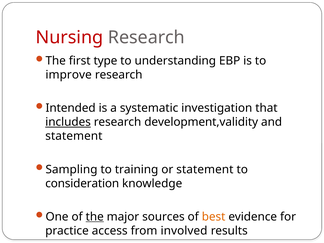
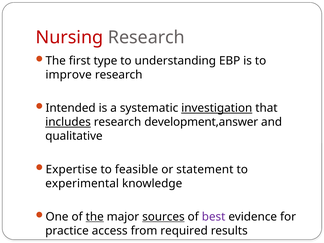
investigation underline: none -> present (217, 108)
development,validity: development,validity -> development,answer (201, 122)
statement: statement -> qualitative (74, 136)
Sampling: Sampling -> Expertise (71, 169)
training: training -> feasible (137, 169)
consideration: consideration -> experimental (82, 183)
sources underline: none -> present (163, 217)
best colour: orange -> purple (214, 217)
involved: involved -> required (184, 231)
